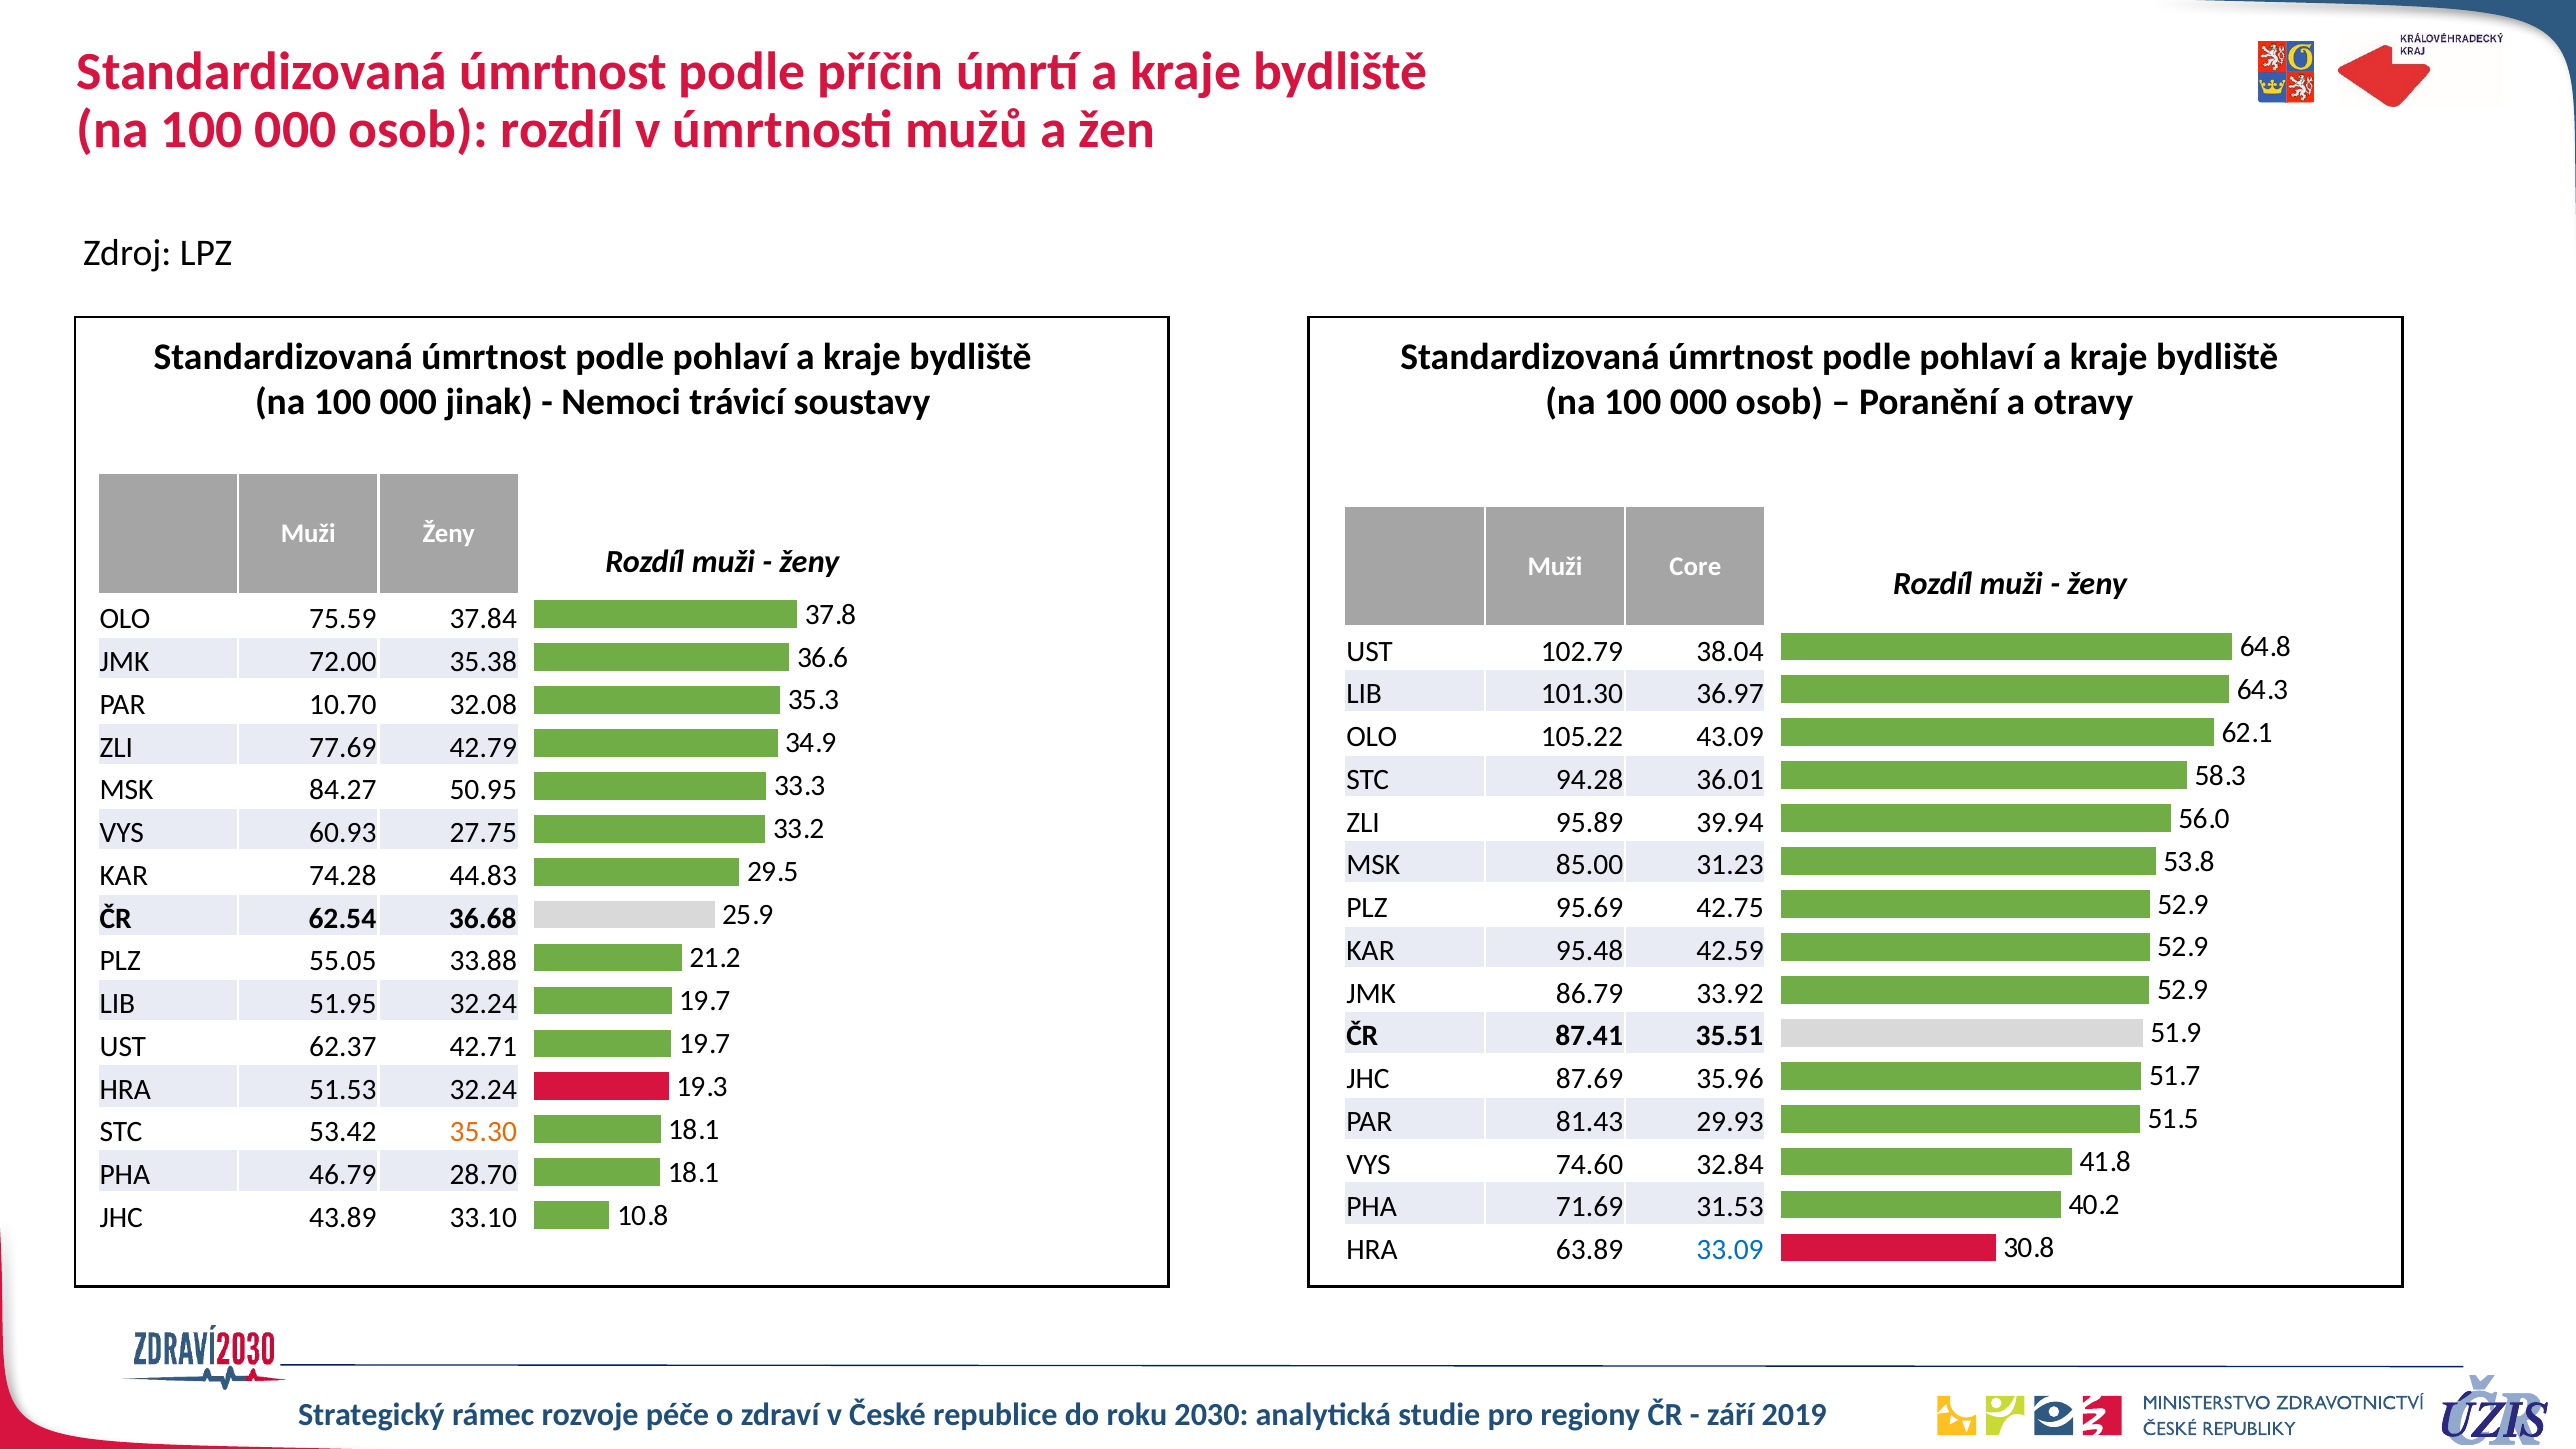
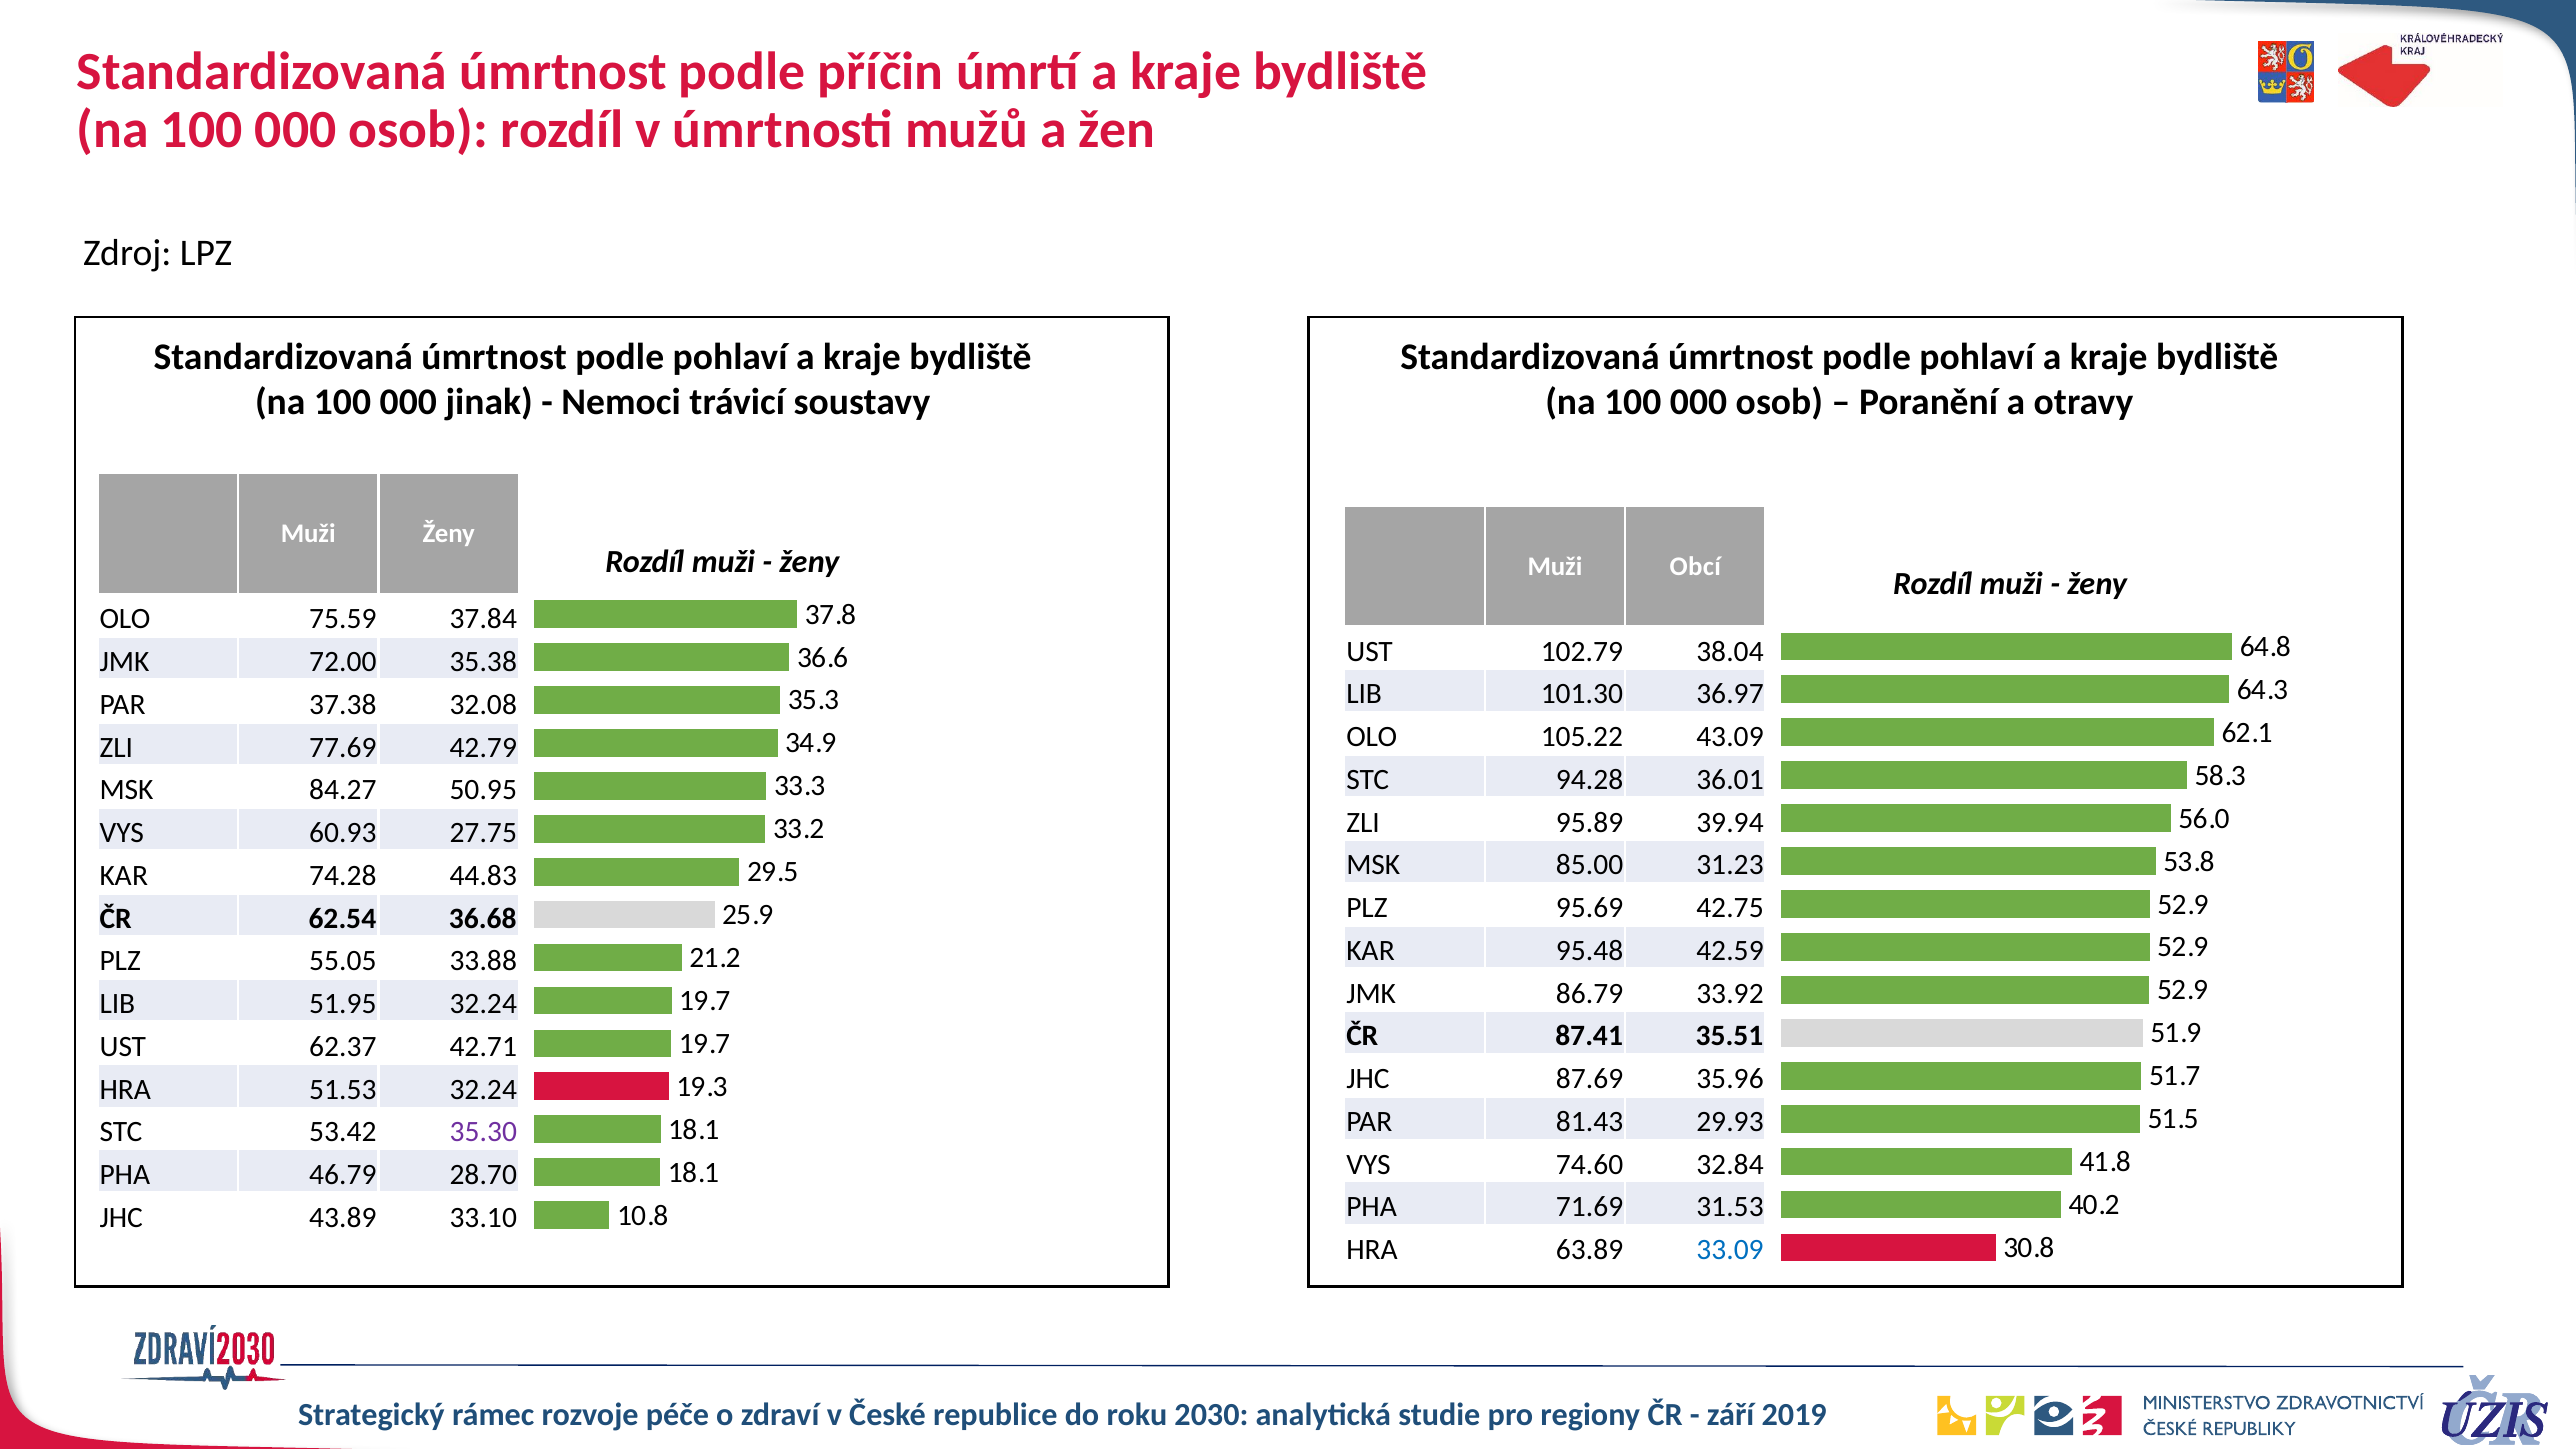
Core: Core -> Obcí (1695, 566)
10.70: 10.70 -> 37.38 (343, 705)
35.30 colour: orange -> purple (483, 1132)
